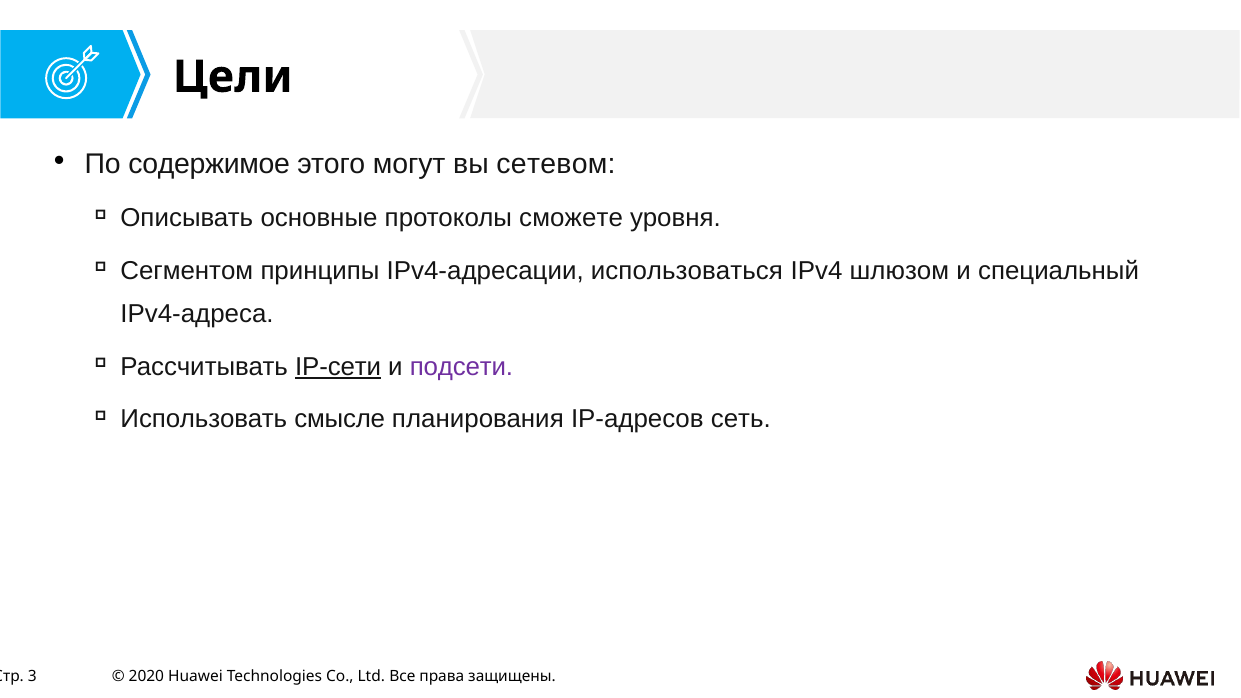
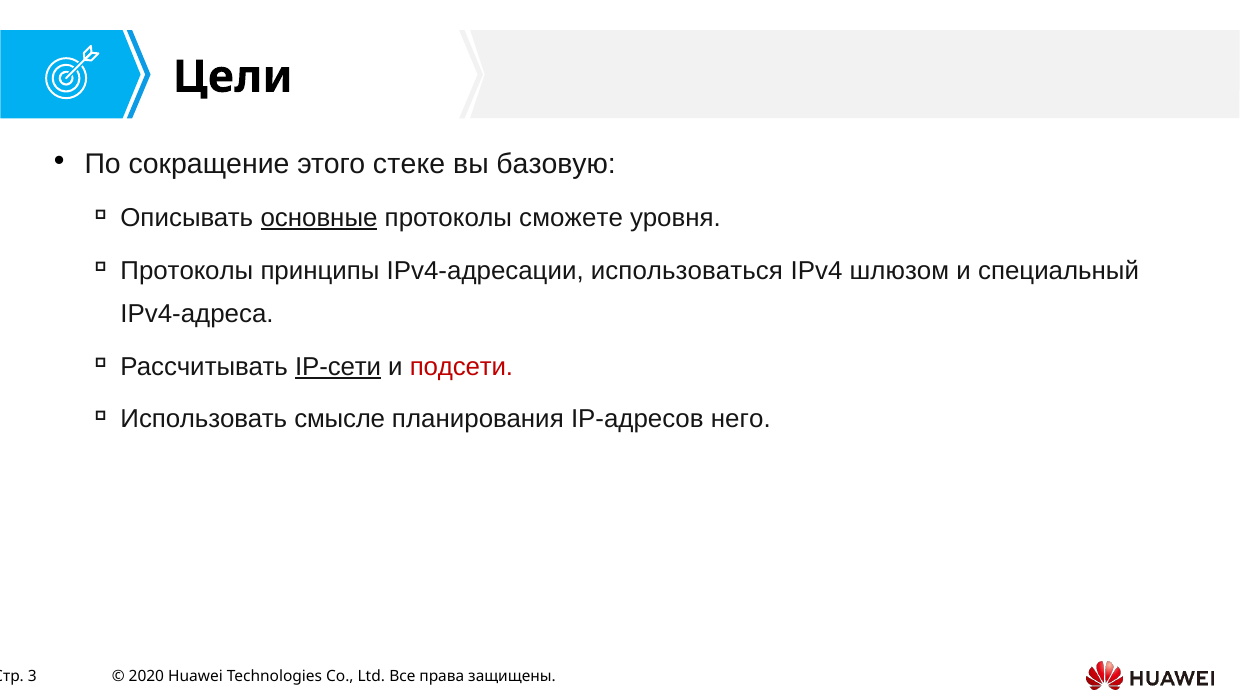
содержимое: содержимое -> сокращение (209, 164)
могут: могут -> стеке (409, 164)
сетевом: сетевом -> базовую (556, 164)
основные underline: none -> present (319, 218)
Сегментом: Сегментом -> Протоколы (187, 271)
подсети colour: purple -> red (461, 367)
сеть: сеть -> него (741, 419)
